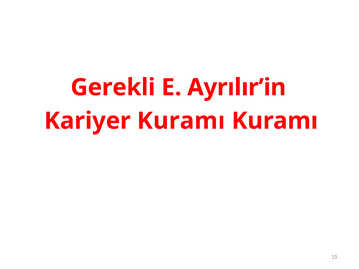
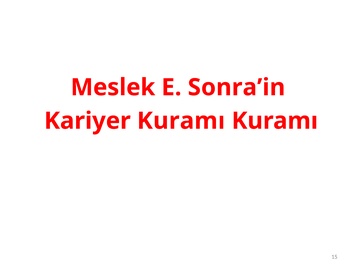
Gerekli: Gerekli -> Meslek (113, 87)
Ayrılır’in: Ayrılır’in -> Sonra’in (236, 87)
